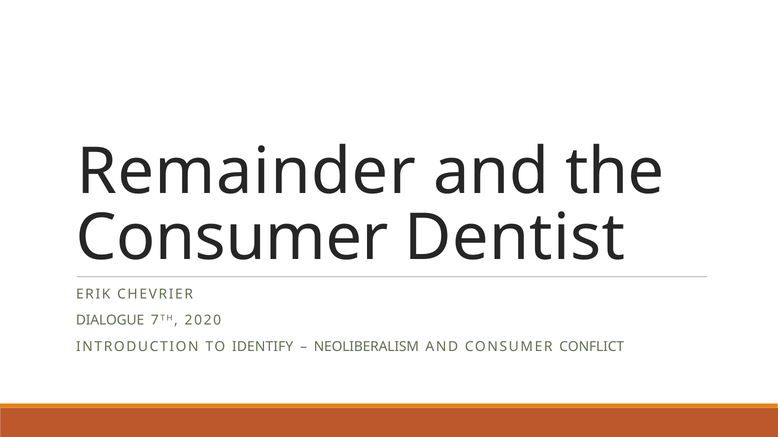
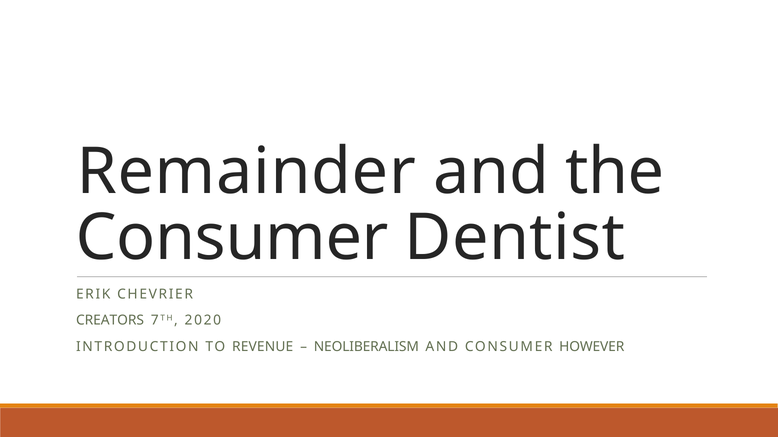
DIALOGUE: DIALOGUE -> CREATORS (110, 321)
IDENTIFY: IDENTIFY -> REVENUE (263, 347)
CONFLICT: CONFLICT -> HOWEVER (592, 347)
